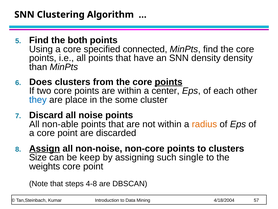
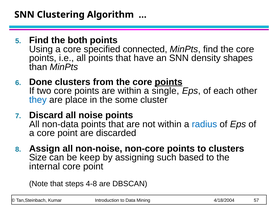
density density: density -> shapes (238, 58)
Does: Does -> Done (41, 82)
center: center -> single (165, 91)
non-able: non-able -> non-data (60, 124)
radius colour: orange -> blue (204, 124)
Assign underline: present -> none (45, 148)
single: single -> based (191, 157)
weights: weights -> internal (45, 166)
